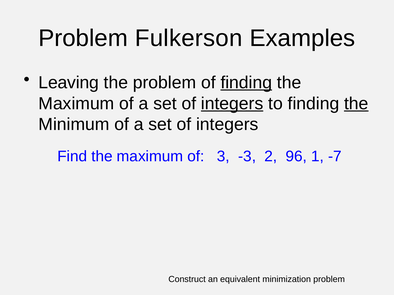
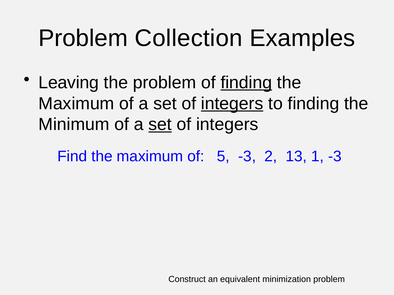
Fulkerson: Fulkerson -> Collection (189, 38)
the underline: present -> none (356, 104)
set underline: none -> present (160, 125)
3: 3 -> 5 (223, 157)
96: 96 -> 13 (296, 157)
1 -7: -7 -> -3 (335, 157)
